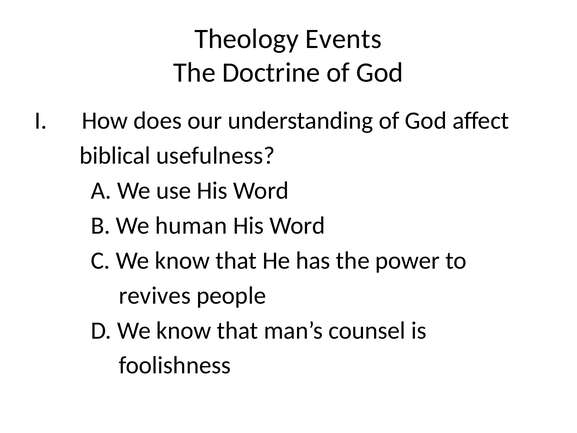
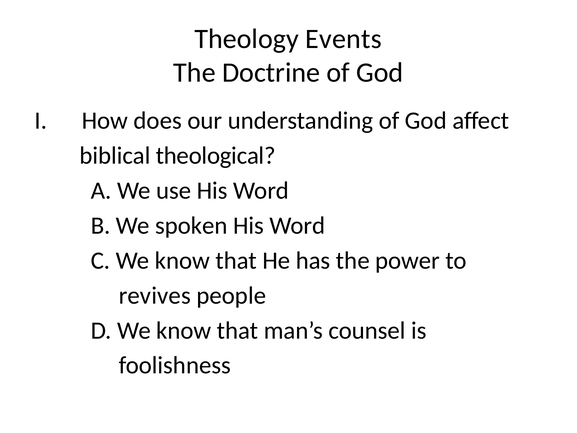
usefulness: usefulness -> theological (216, 155)
human: human -> spoken (191, 225)
